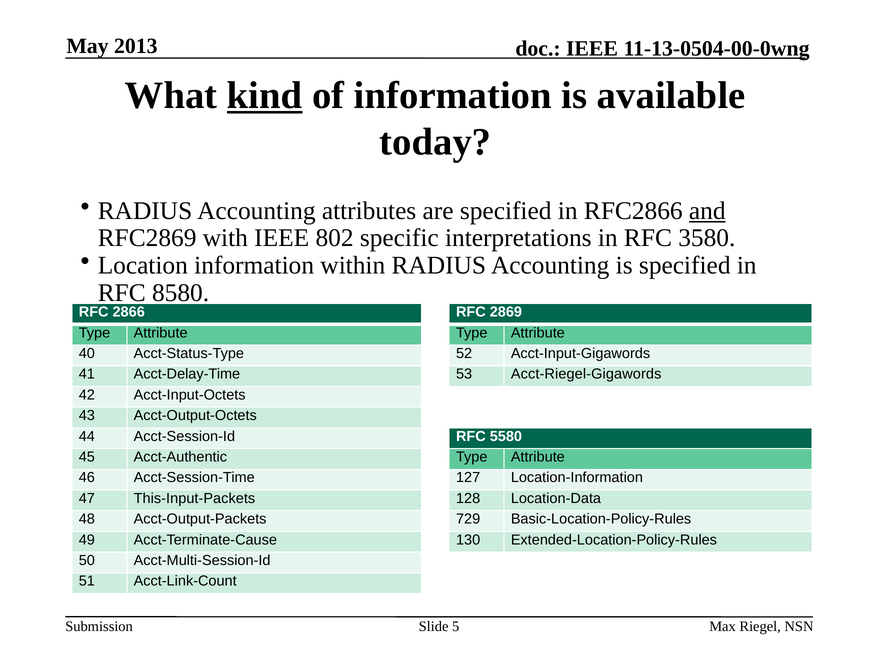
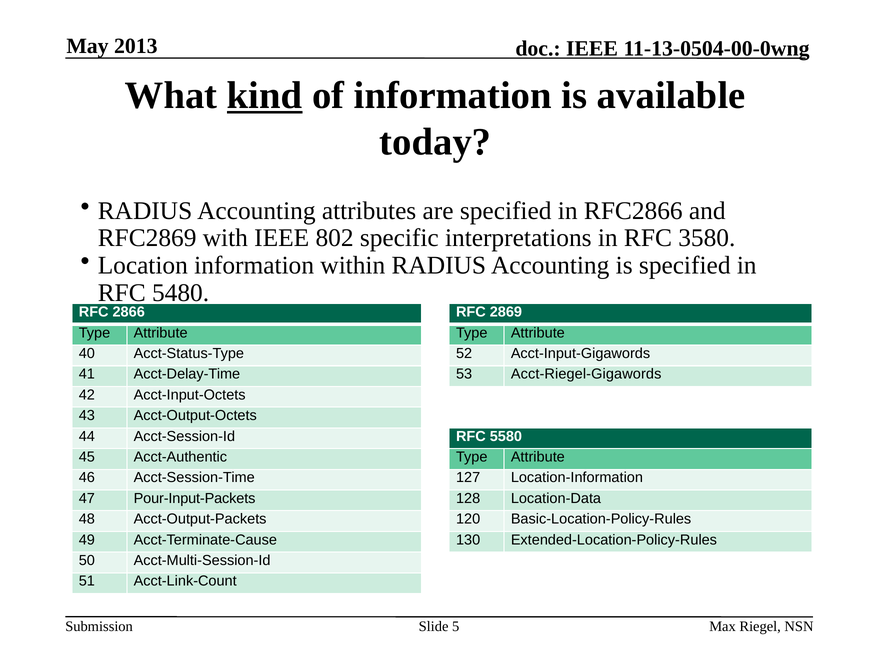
and underline: present -> none (707, 211)
8580: 8580 -> 5480 (181, 293)
This-Input-Packets: This-Input-Packets -> Pour-Input-Packets (195, 499)
729: 729 -> 120 (468, 519)
